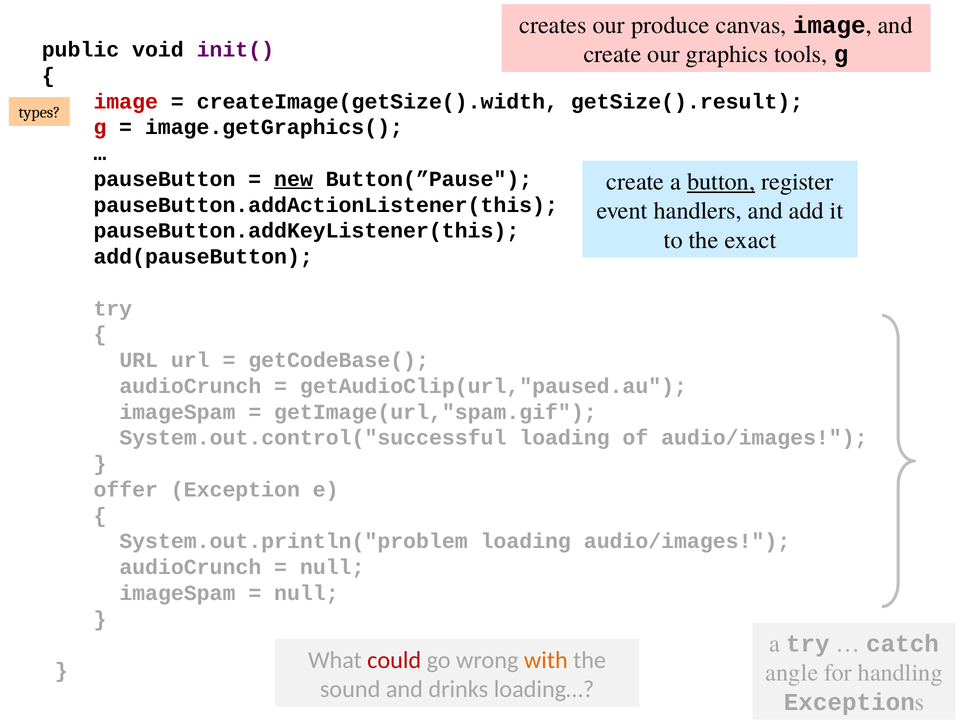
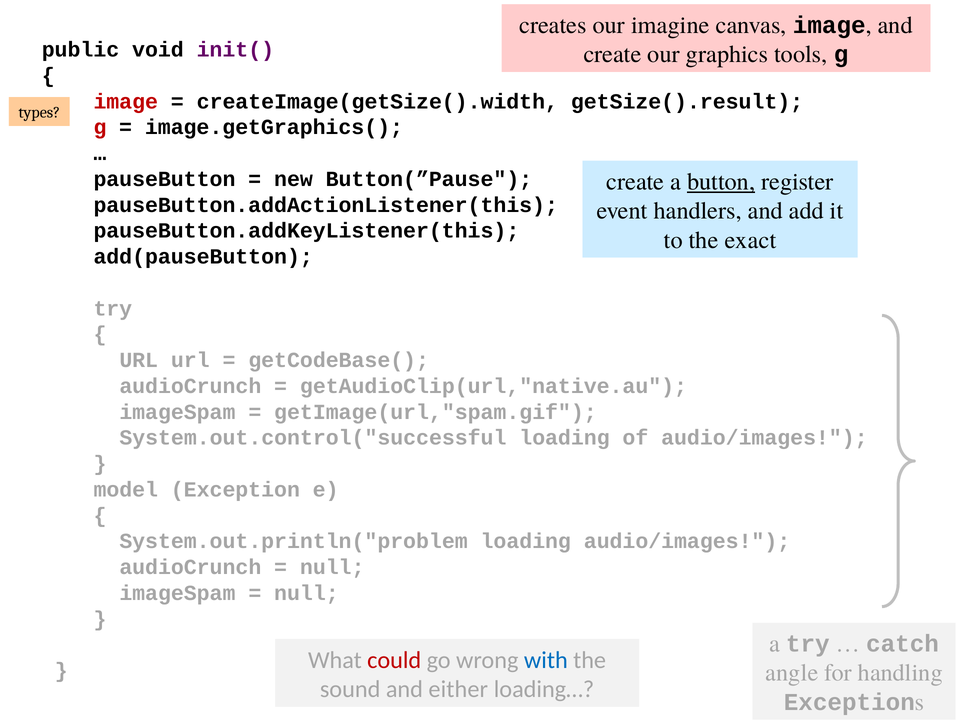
produce: produce -> imagine (670, 25)
new underline: present -> none (293, 179)
getAudioClip(url,"paused.au: getAudioClip(url,"paused.au -> getAudioClip(url,"native.au (493, 386)
offer: offer -> model (126, 490)
with colour: orange -> blue (546, 660)
drinks: drinks -> either (458, 689)
